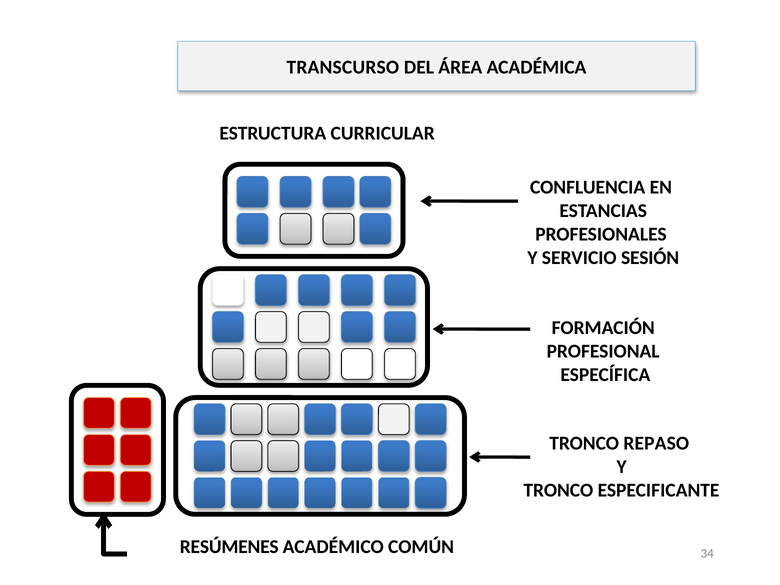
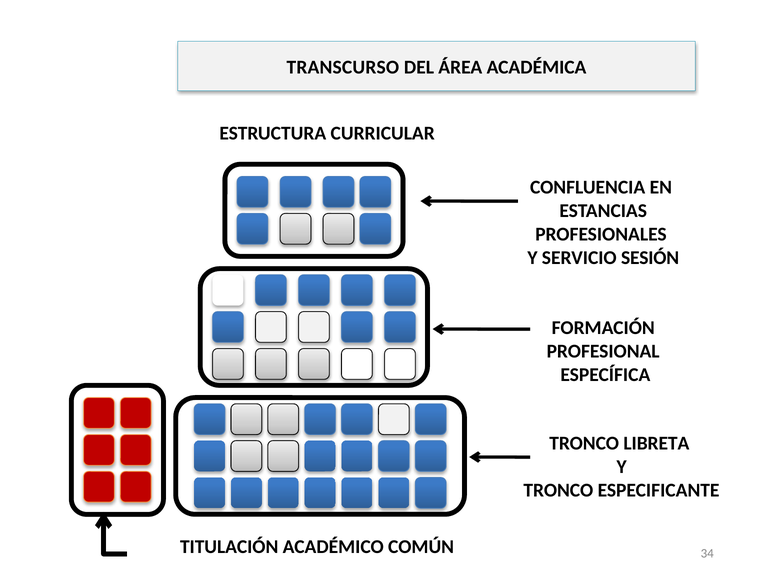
REPASO: REPASO -> LIBRETA (656, 443)
RESÚMENES: RESÚMENES -> TITULACIÓN (229, 547)
